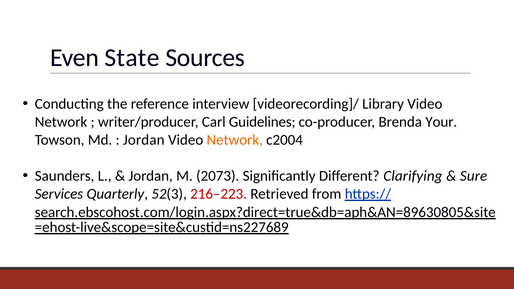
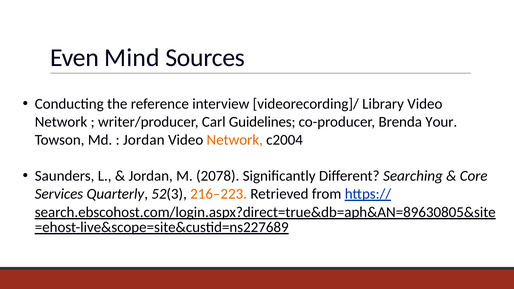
State: State -> Mind (132, 58)
2073: 2073 -> 2078 (218, 176)
Clarifying: Clarifying -> Searching (413, 176)
Sure: Sure -> Core (474, 176)
216–223 colour: red -> orange (219, 194)
